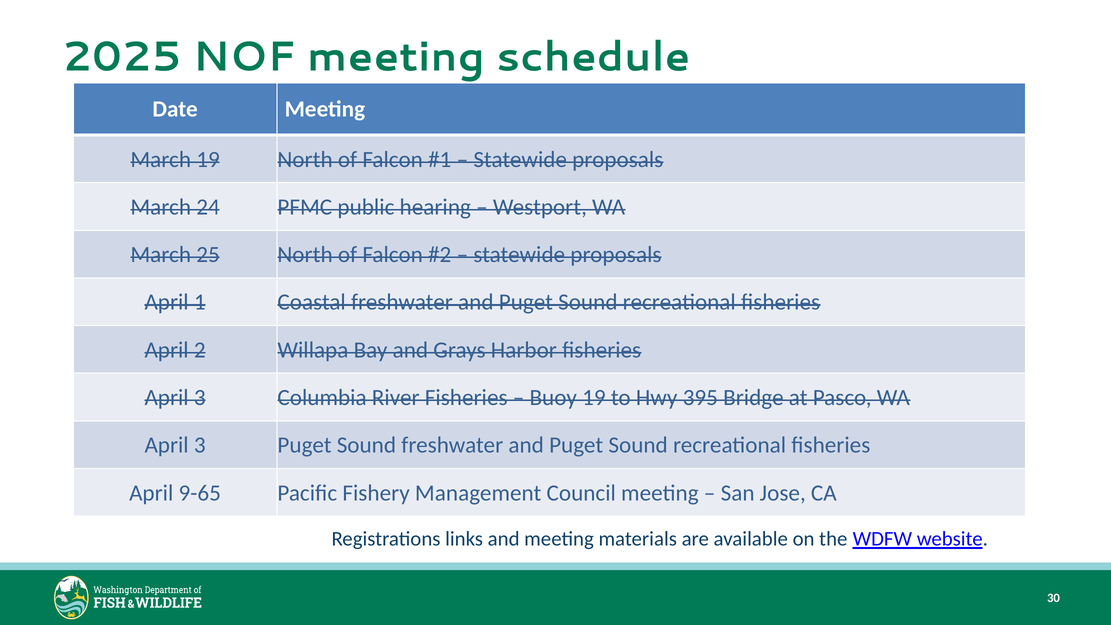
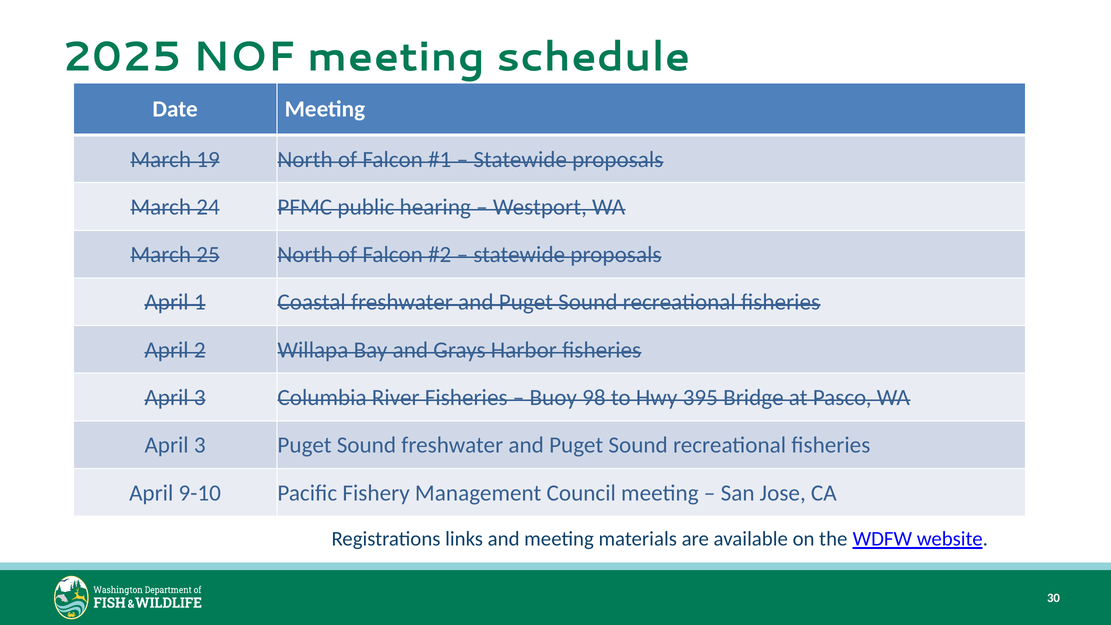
Buoy 19: 19 -> 98 (594, 398)
9-65: 9-65 -> 9-10 (200, 493)
